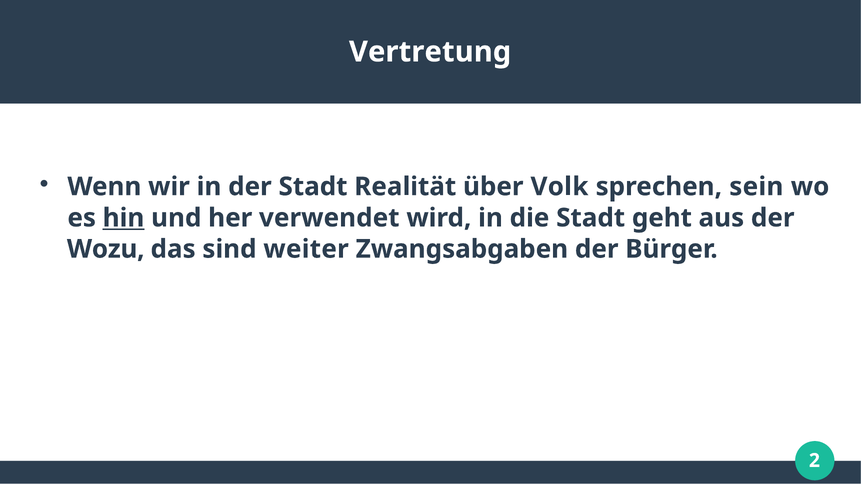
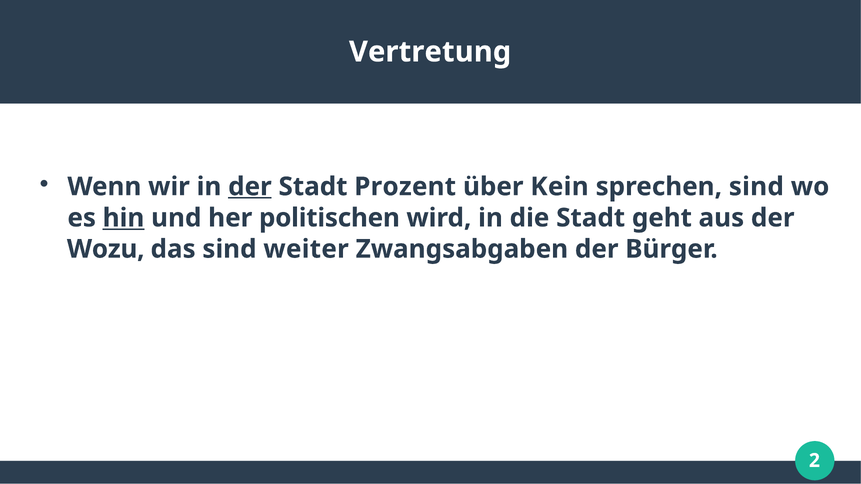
der underline: none -> present (250, 187)
Realität: Realität -> Prozent (405, 187)
Volk: Volk -> Kein (559, 187)
sprechen sein: sein -> sind (756, 187)
verwendet: verwendet -> politischen (329, 218)
